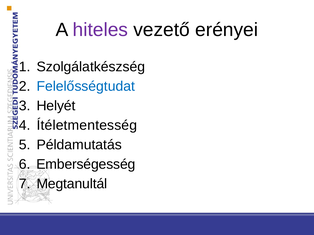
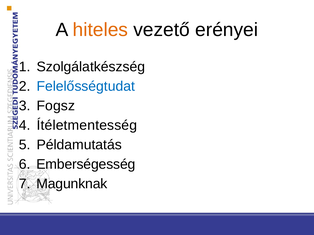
hiteles colour: purple -> orange (100, 30)
Helyét: Helyét -> Fogsz (56, 106)
Megtanultál: Megtanultál -> Magunknak (72, 184)
